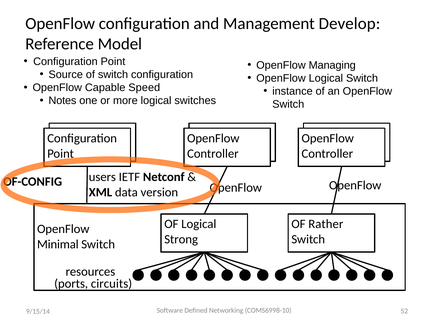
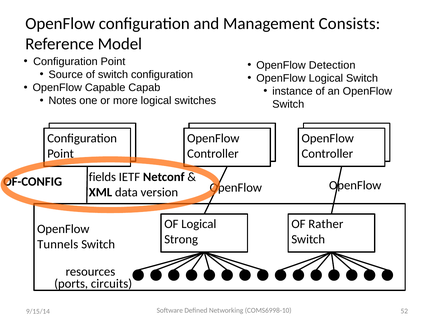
Develop: Develop -> Consists (349, 24)
Managing: Managing -> Detection (332, 65)
Speed: Speed -> Capab (144, 88)
users: users -> fields (102, 177)
Minimal: Minimal -> Tunnels (58, 244)
